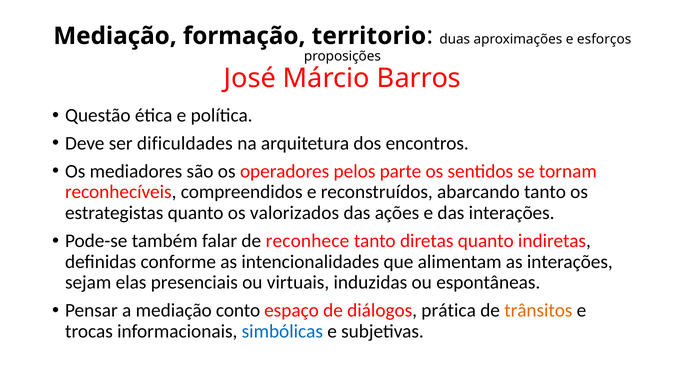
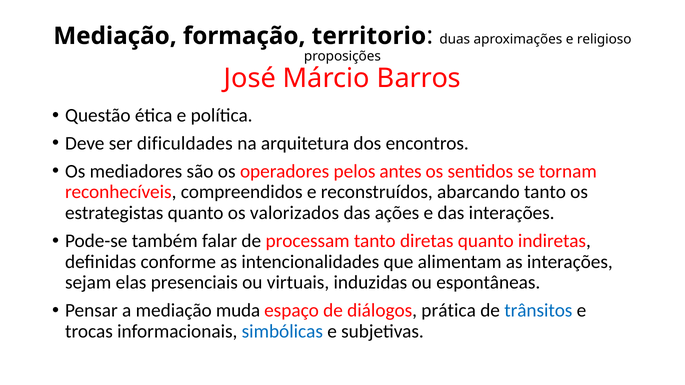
esforços: esforços -> religioso (604, 40)
parte: parte -> antes (401, 171)
reconhece: reconhece -> processam (308, 241)
conto: conto -> muda (238, 311)
trânsitos colour: orange -> blue (538, 311)
